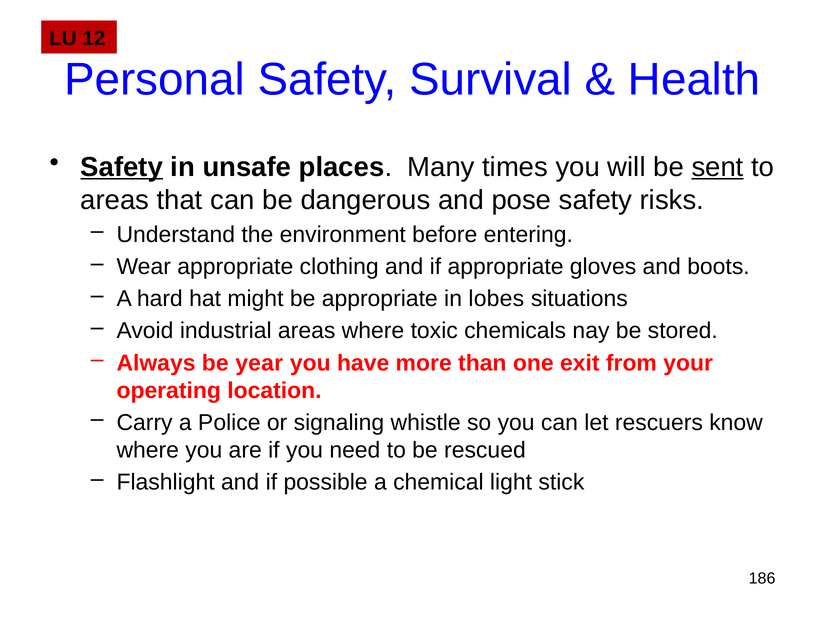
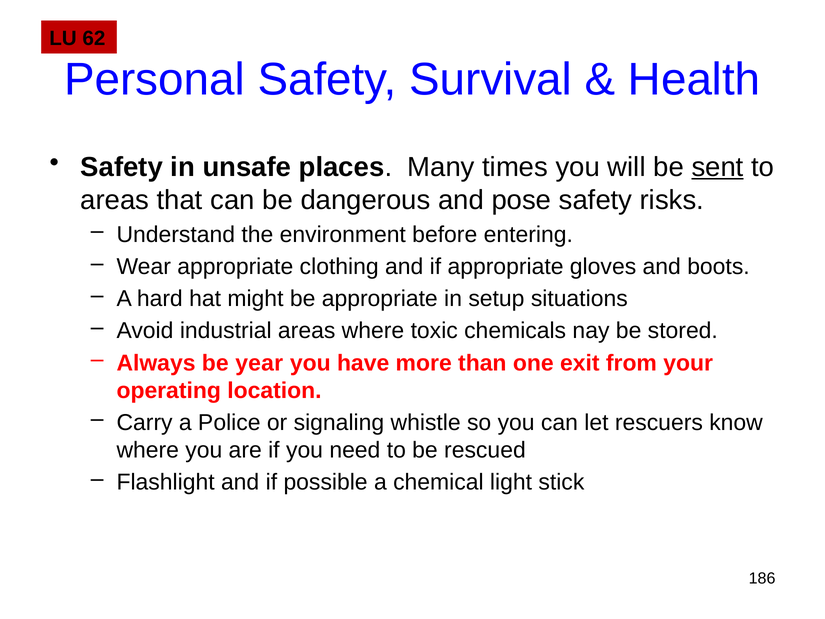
12: 12 -> 62 (94, 38)
Safety underline: present -> none (122, 167)
lobes: lobes -> setup (496, 299)
